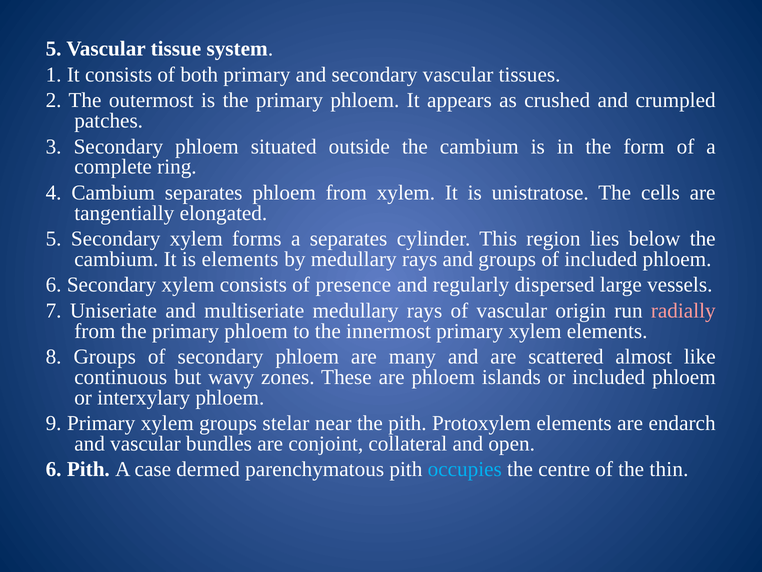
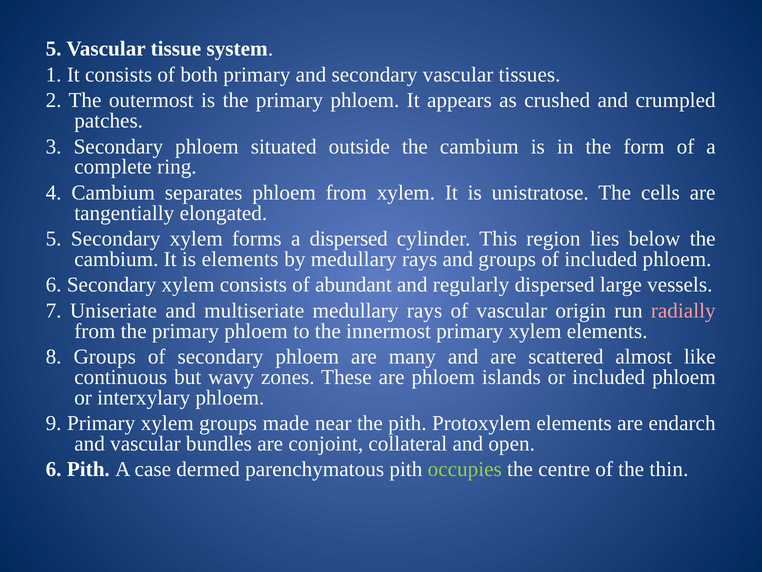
a separates: separates -> dispersed (349, 239)
presence: presence -> abundant (354, 285)
stelar: stelar -> made (286, 423)
occupies colour: light blue -> light green (465, 469)
